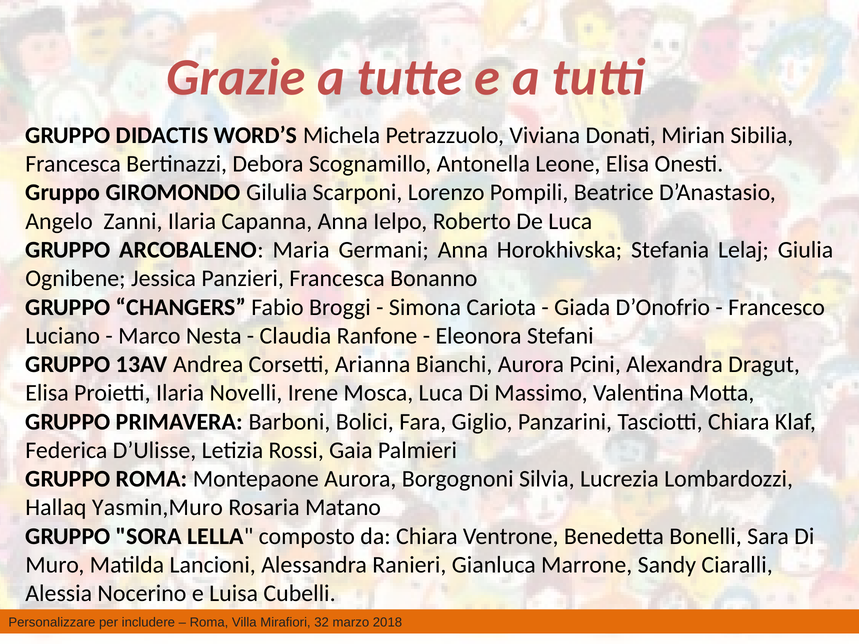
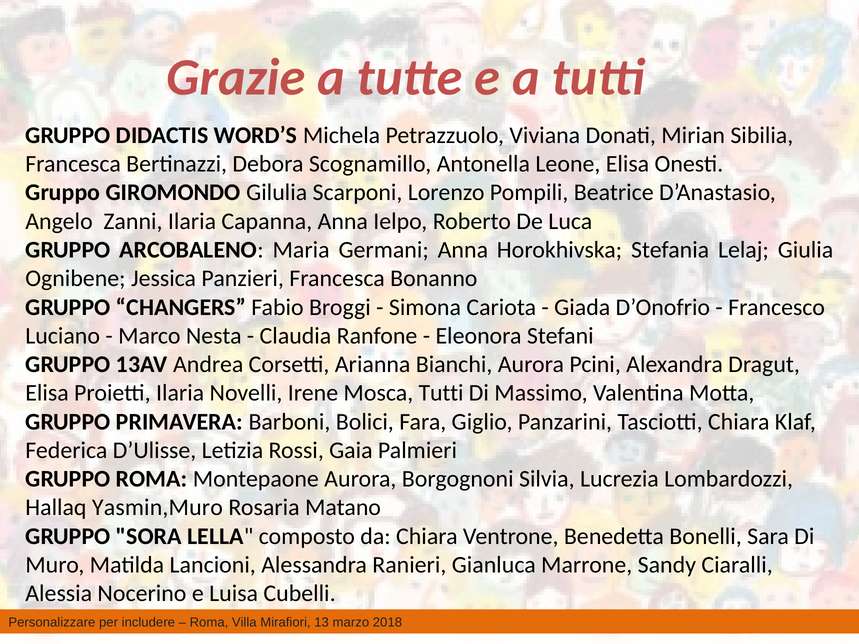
Mosca Luca: Luca -> Tutti (441, 393)
32: 32 -> 13 (322, 623)
